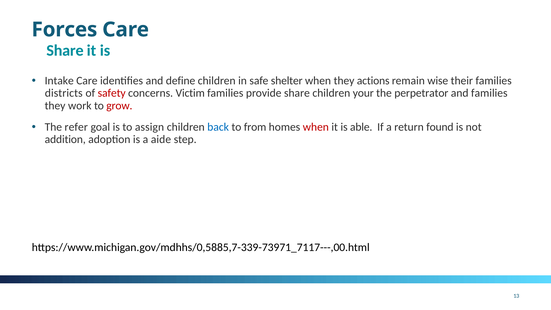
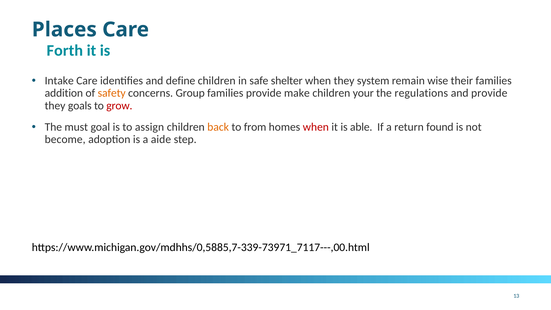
Forces: Forces -> Places (64, 30)
Share: Share -> Forth (65, 51)
actions: actions -> system (373, 81)
districts: districts -> addition (64, 93)
safety colour: red -> orange (112, 93)
Victim: Victim -> Group (190, 93)
provide share: share -> make (297, 93)
perpetrator: perpetrator -> regulations (421, 93)
and families: families -> provide (489, 93)
work: work -> goals (80, 106)
refer: refer -> must (76, 127)
back colour: blue -> orange (218, 127)
addition: addition -> become (65, 140)
